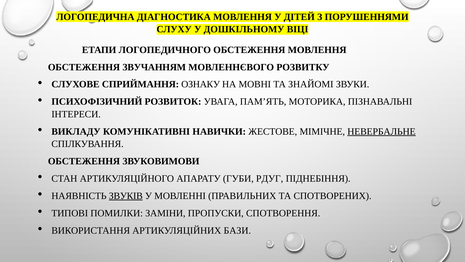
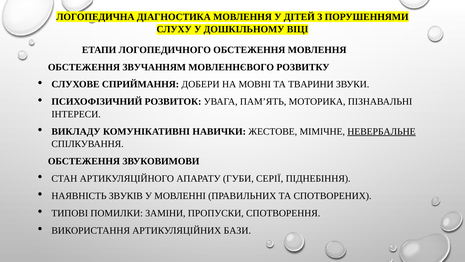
ОЗНАКУ: ОЗНАКУ -> ДОБЕРИ (201, 84)
ЗНАЙОМІ: ЗНАЙОМІ -> ТВАРИНИ (311, 84)
РДУГ: РДУГ -> СЕРІЇ (270, 178)
ЗВУКІВ underline: present -> none (126, 196)
